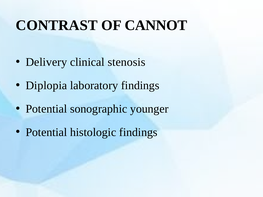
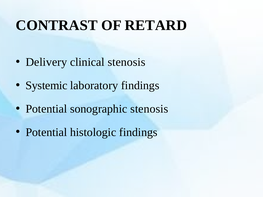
CANNOT: CANNOT -> RETARD (156, 25)
Diplopia: Diplopia -> Systemic (46, 86)
sonographic younger: younger -> stenosis (149, 109)
